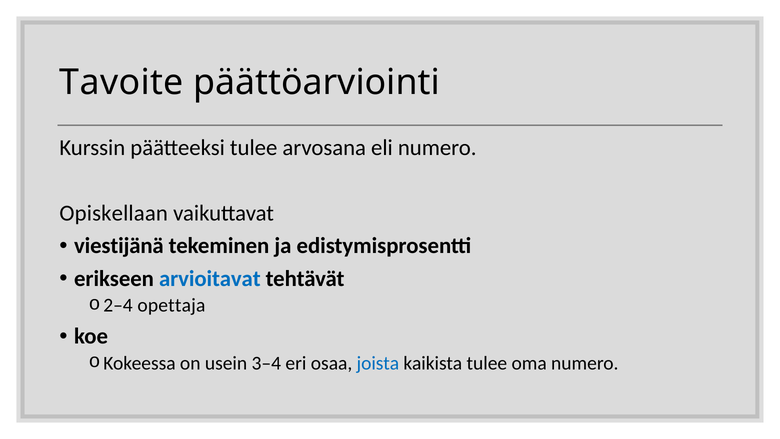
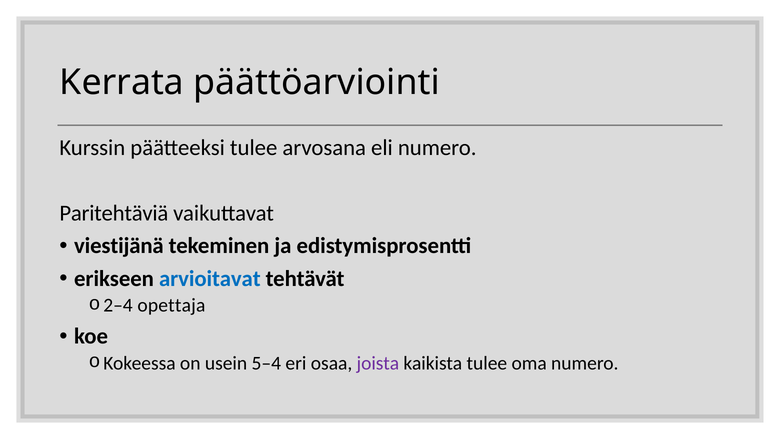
Tavoite: Tavoite -> Kerrata (122, 83)
Opiskellaan: Opiskellaan -> Paritehtäviä (114, 213)
3–4: 3–4 -> 5–4 (266, 363)
joista colour: blue -> purple (378, 363)
